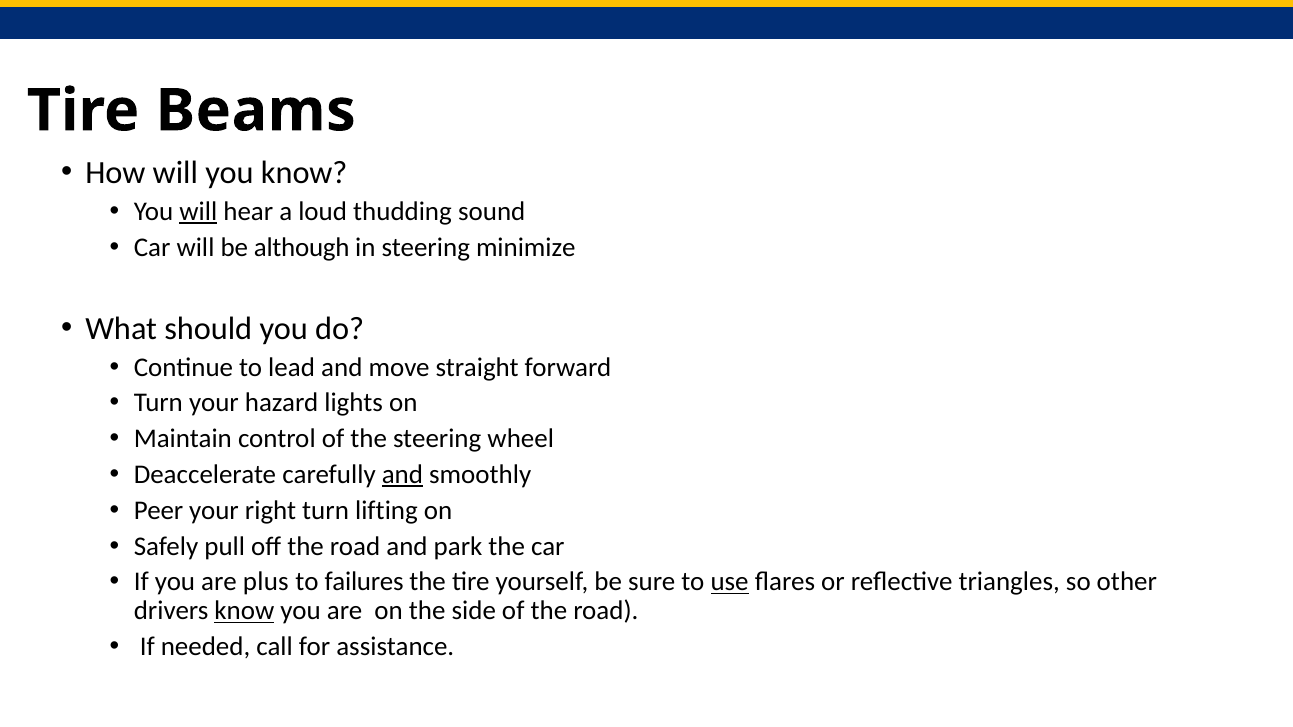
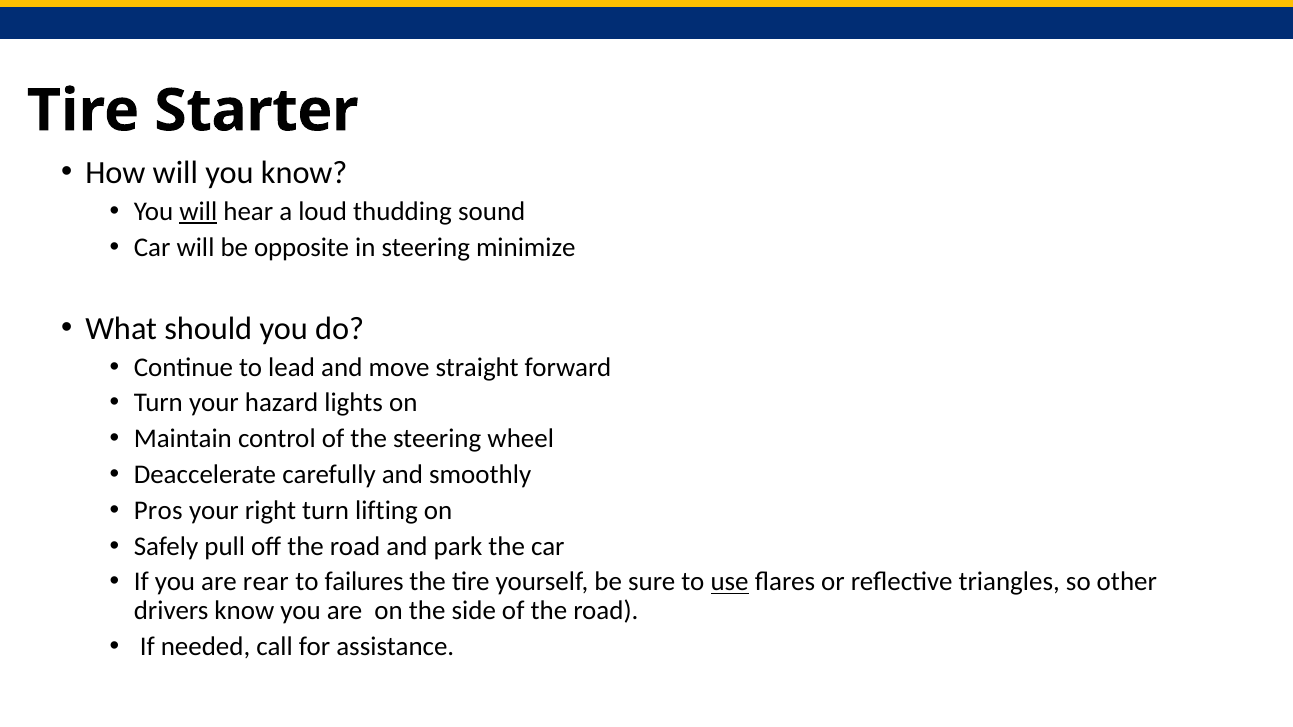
Beams: Beams -> Starter (256, 111)
although: although -> opposite (302, 247)
and underline: present -> none (402, 475)
Peer: Peer -> Pros (158, 511)
plus: plus -> rear (266, 582)
know underline: present -> none (244, 611)
